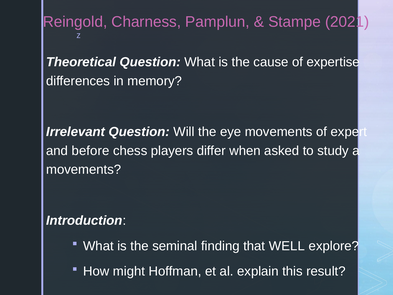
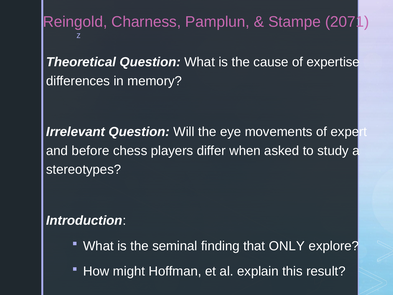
2021: 2021 -> 2071 (347, 22)
movements: movements -> stereotypes (84, 169)
WELL: WELL -> ONLY (287, 246)
